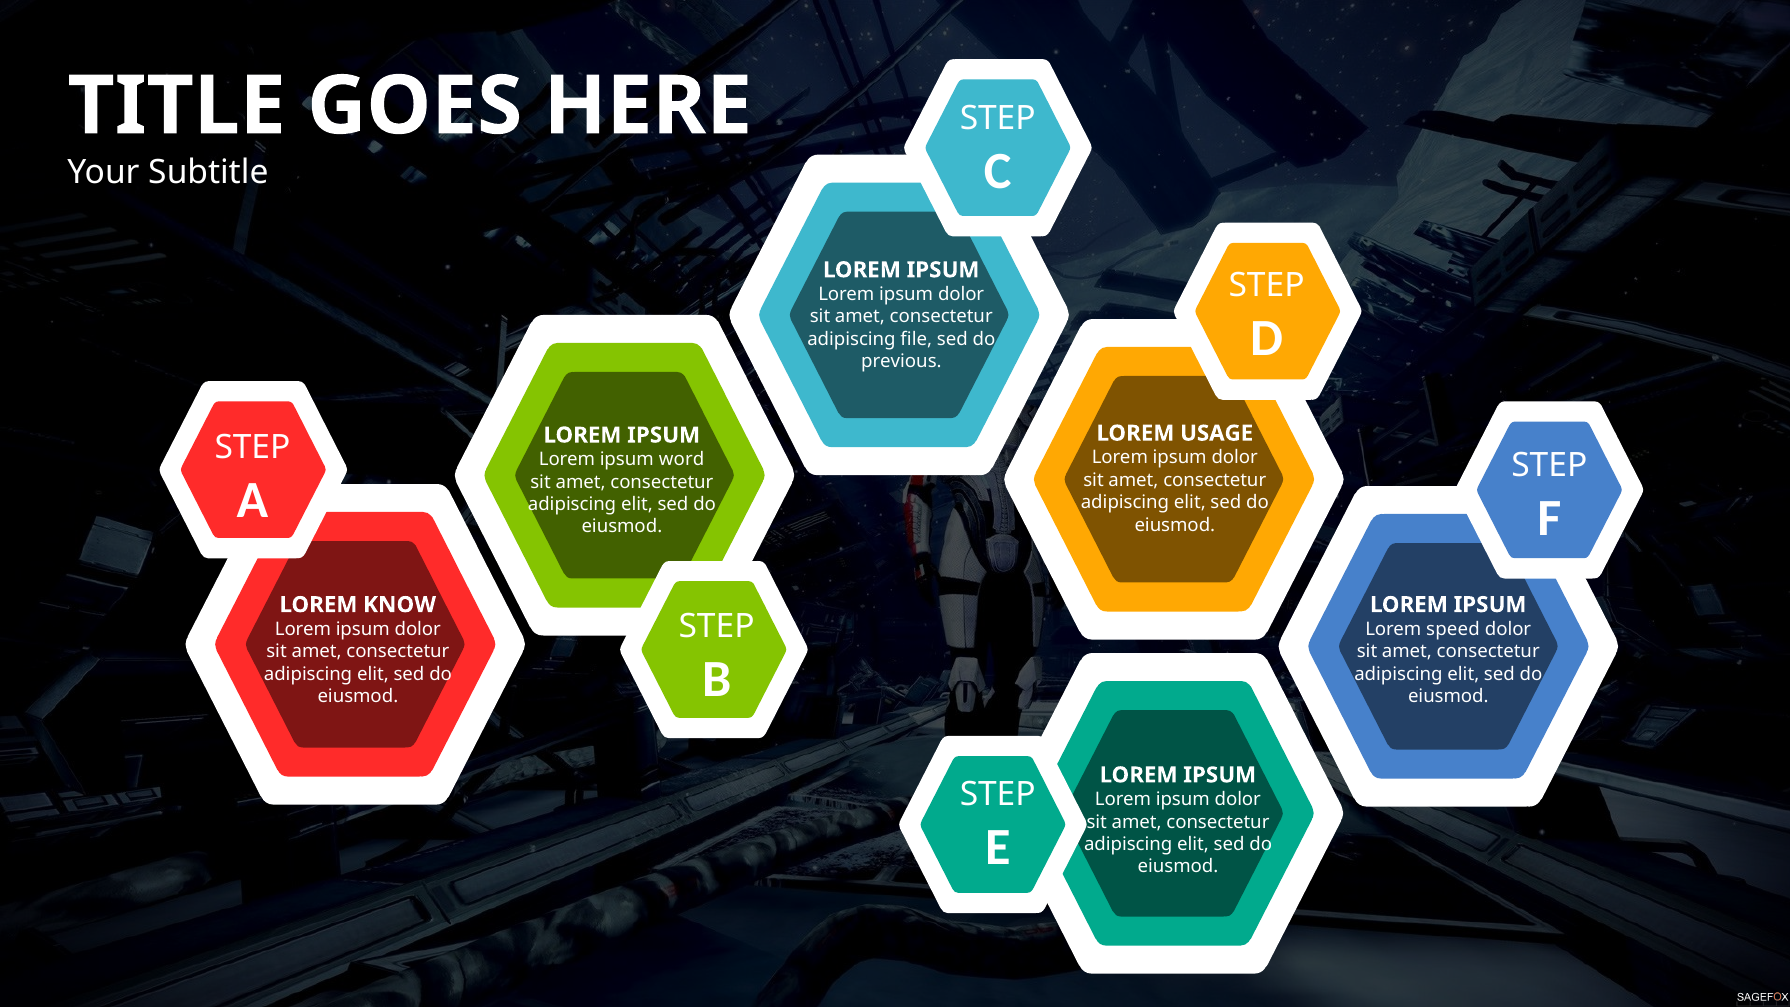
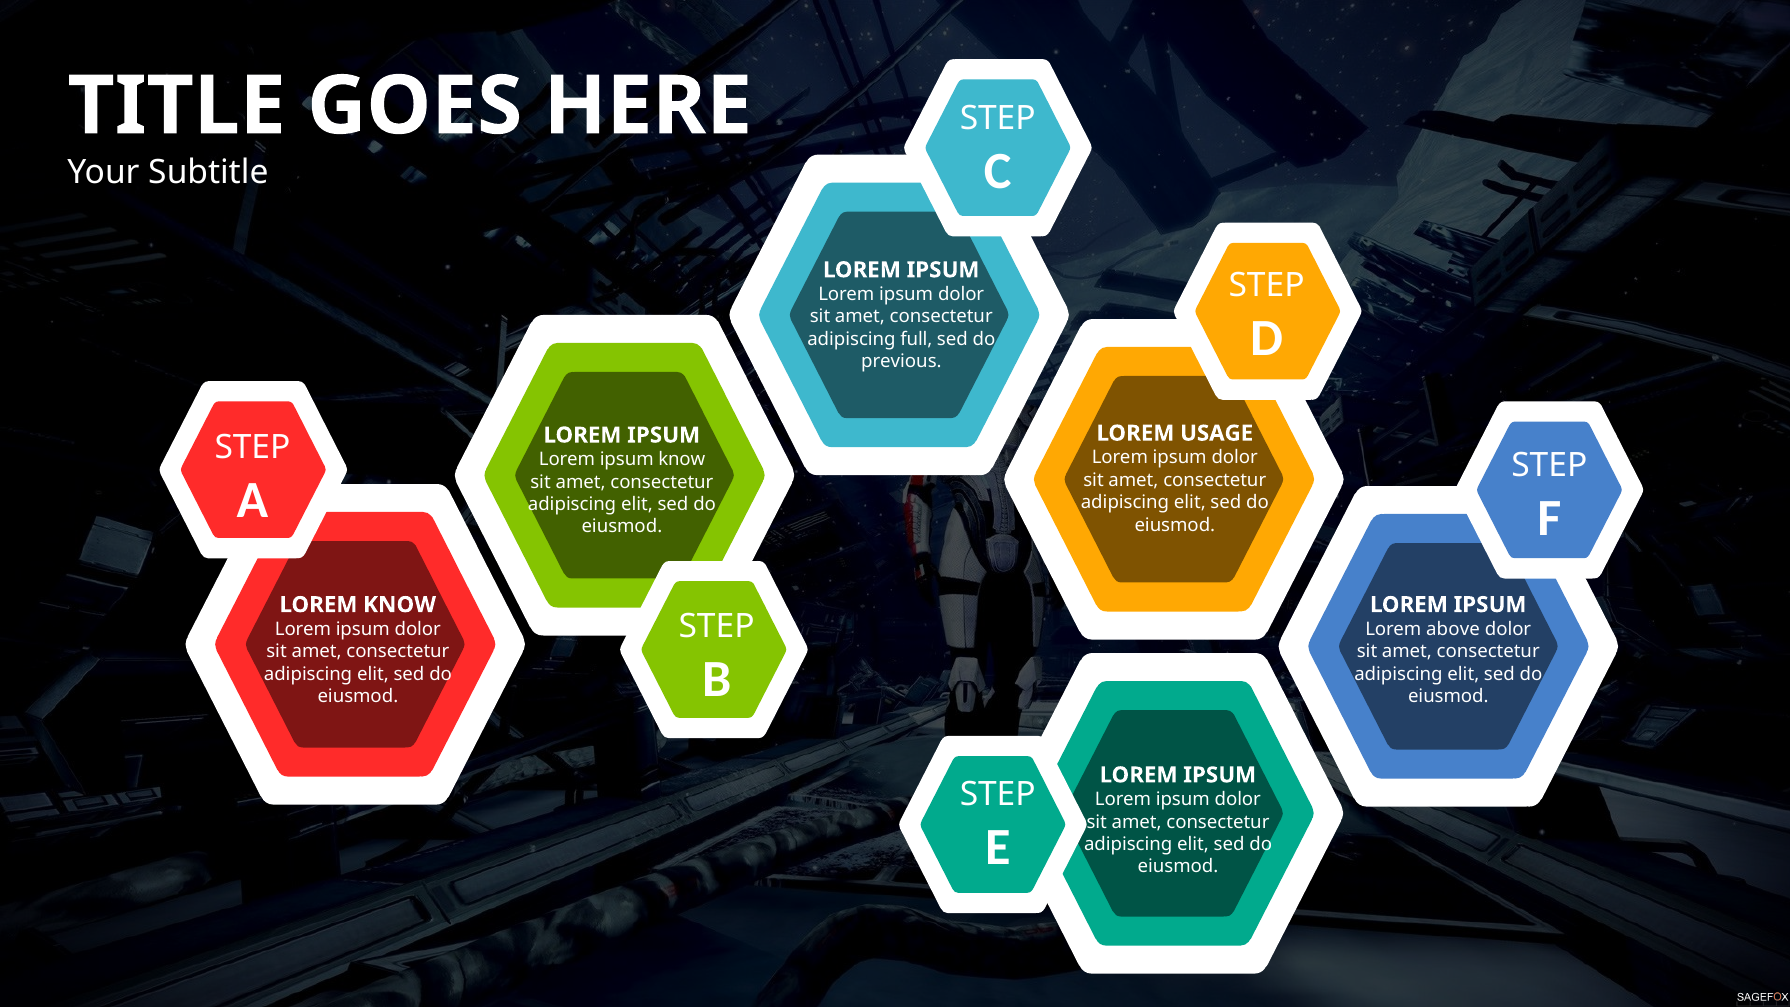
file: file -> full (916, 339)
ipsum word: word -> know (682, 459)
speed: speed -> above (1453, 629)
